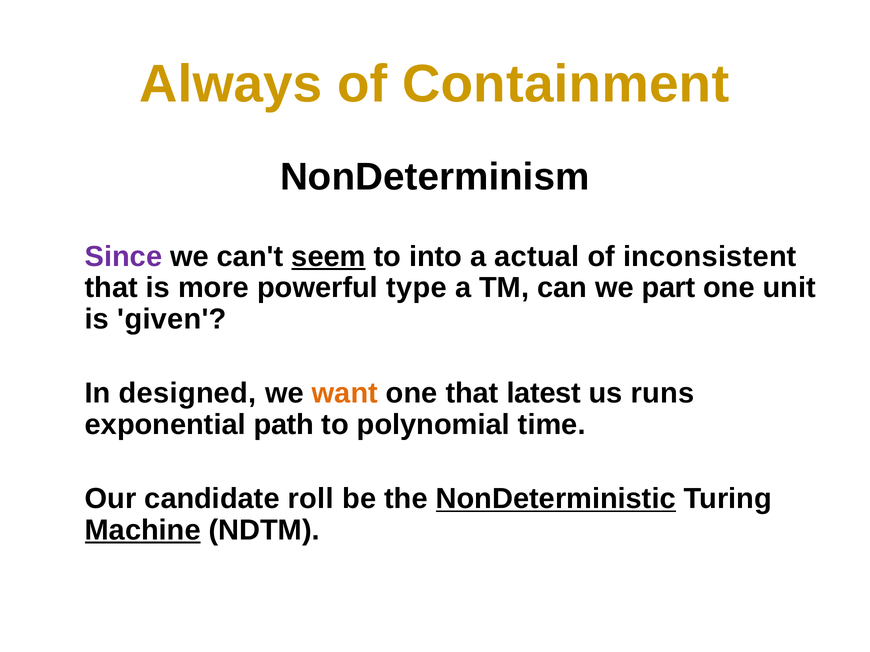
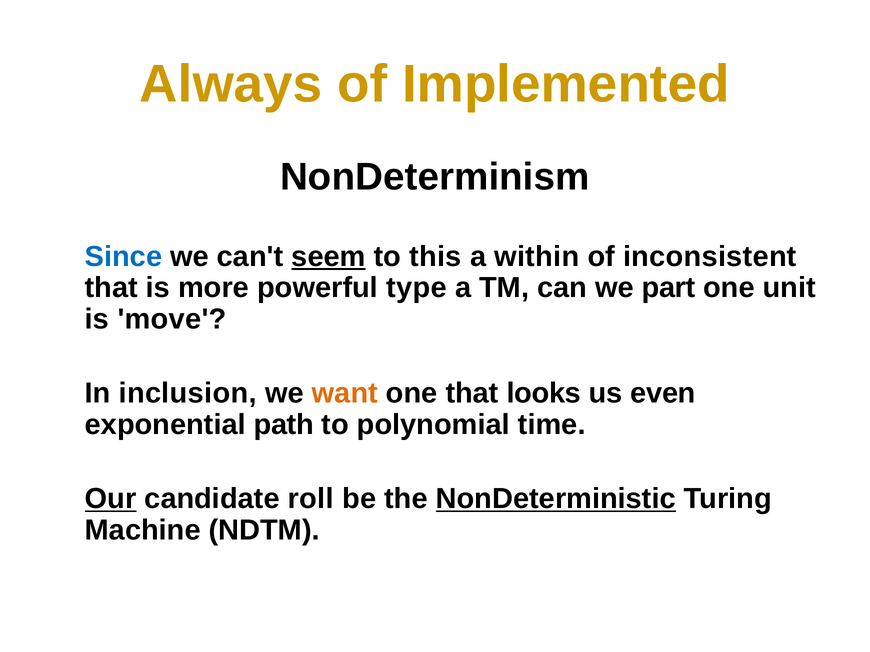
Containment: Containment -> Implemented (566, 84)
Since colour: purple -> blue (123, 257)
into: into -> this (435, 257)
actual: actual -> within (537, 257)
given: given -> move (172, 319)
designed: designed -> inclusion (188, 394)
latest: latest -> looks (544, 394)
runs: runs -> even (663, 394)
Our underline: none -> present (111, 499)
Machine underline: present -> none (143, 530)
